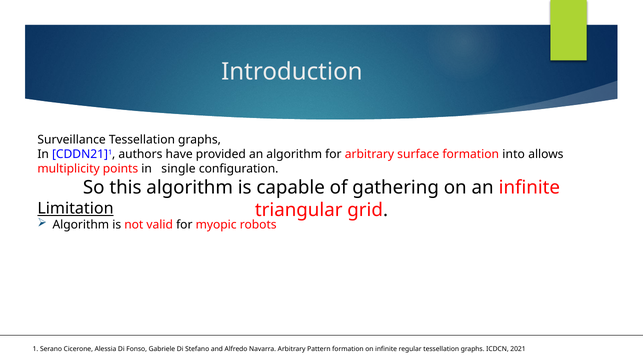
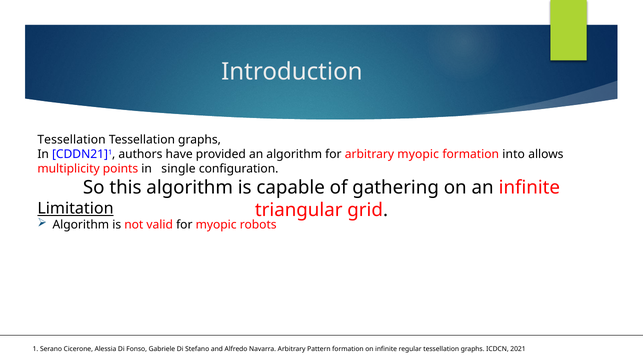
Surveillance: Surveillance -> Tessellation (72, 140)
arbitrary surface: surface -> myopic (418, 154)
